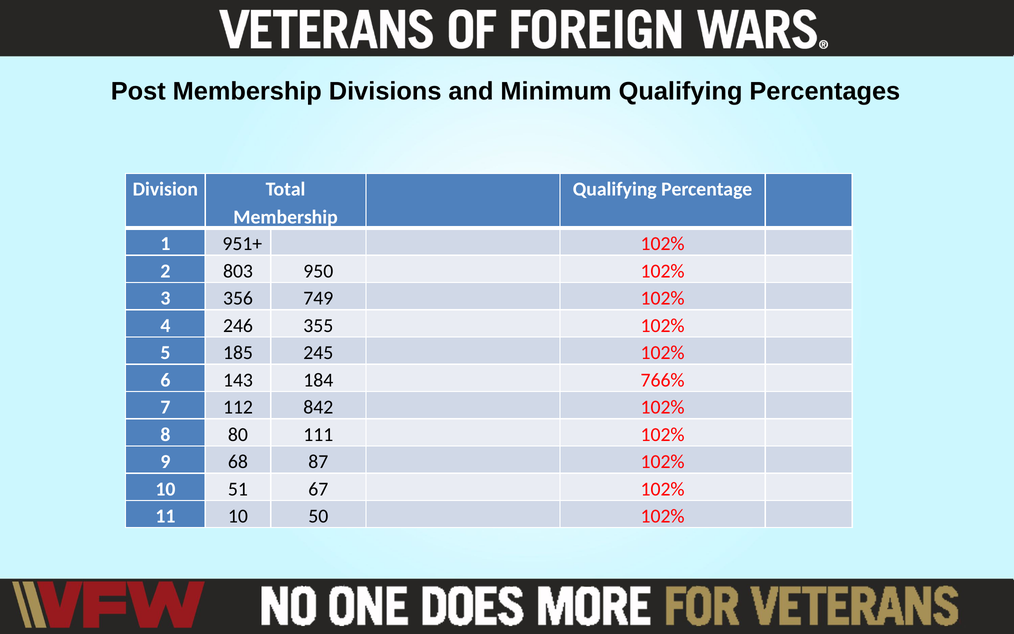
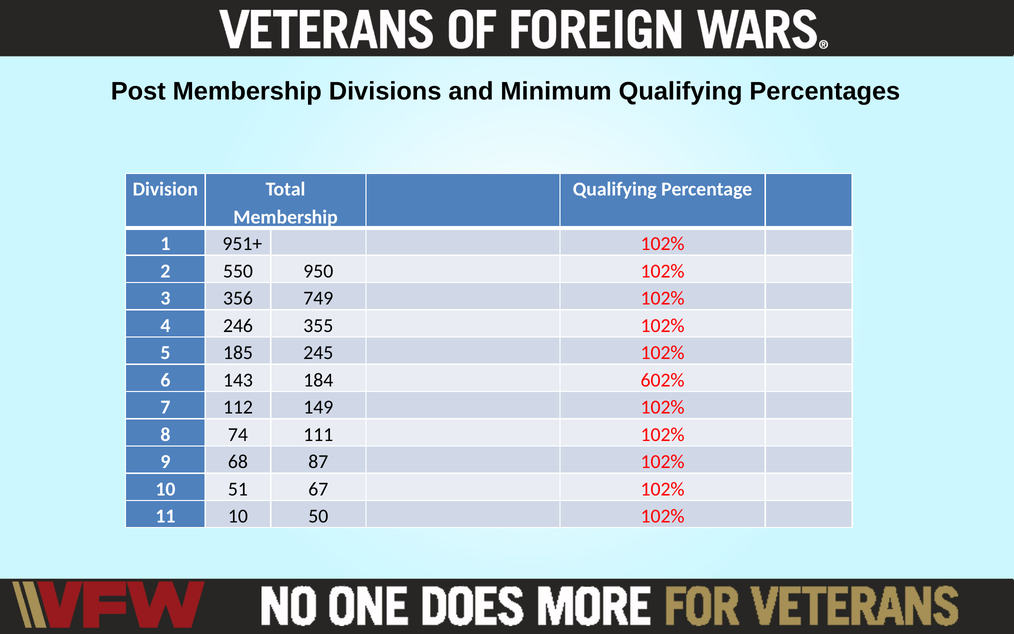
803: 803 -> 550 (238, 271)
766%: 766% -> 602% (663, 380)
842: 842 -> 149 (318, 407)
80: 80 -> 74 (238, 434)
